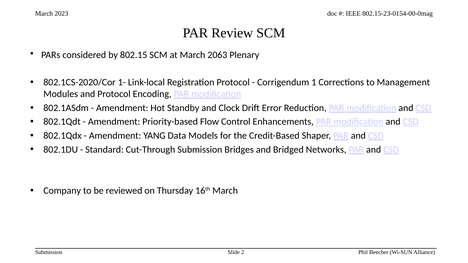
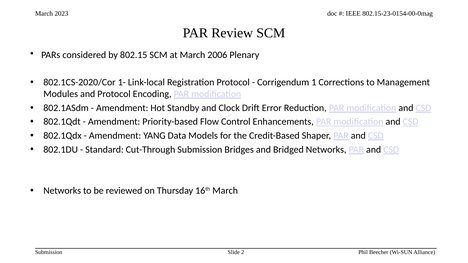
2063: 2063 -> 2006 (217, 55)
Company: Company -> Networks (62, 191)
